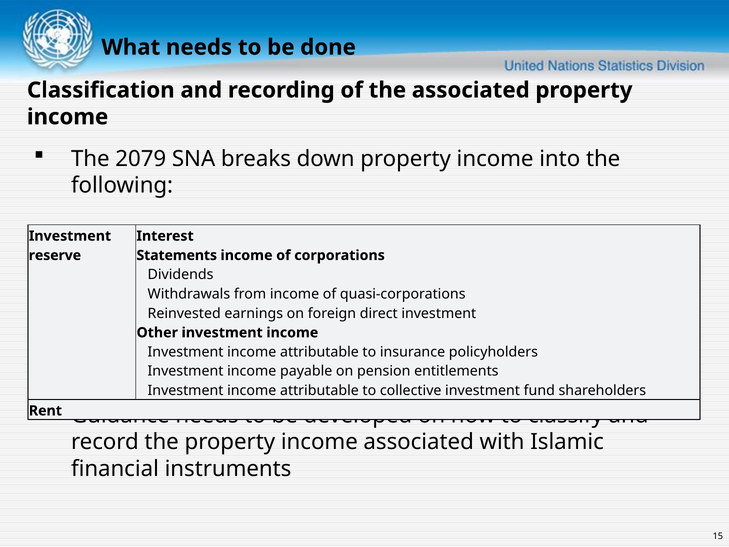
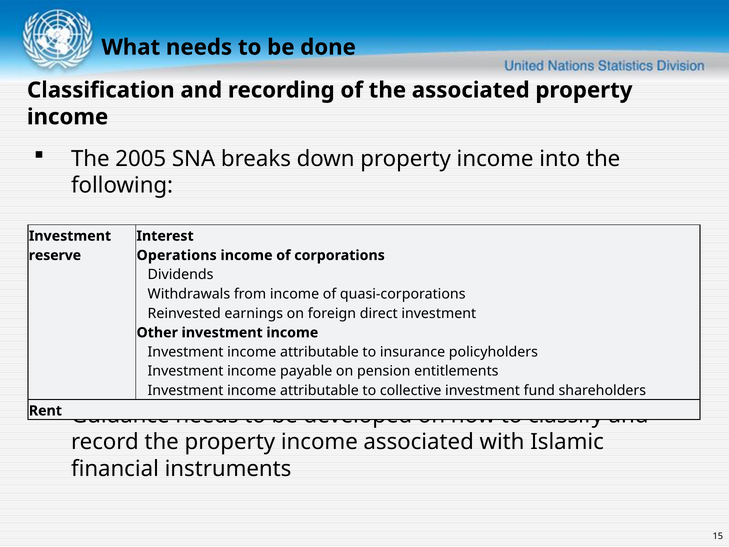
2079: 2079 -> 2005 (141, 159)
Statements: Statements -> Operations (177, 255)
